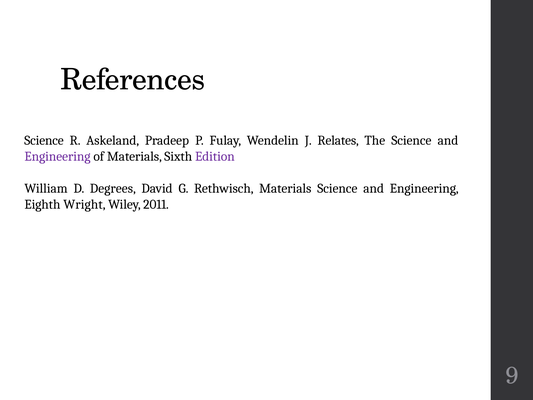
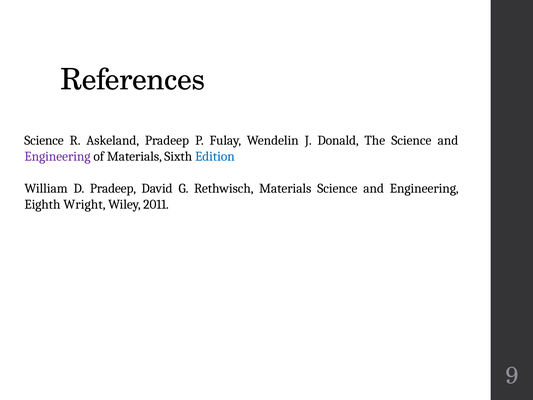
Relates: Relates -> Donald (338, 140)
Edition colour: purple -> blue (215, 156)
D Degrees: Degrees -> Pradeep (113, 188)
